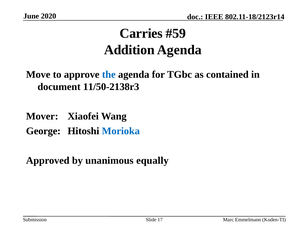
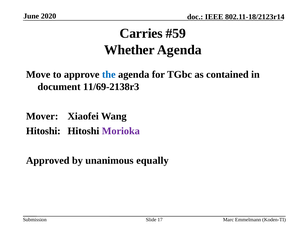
Addition: Addition -> Whether (129, 50)
11/50-2138r3: 11/50-2138r3 -> 11/69-2138r3 (111, 87)
George: George -> Hitoshi (43, 131)
Morioka colour: blue -> purple (121, 131)
